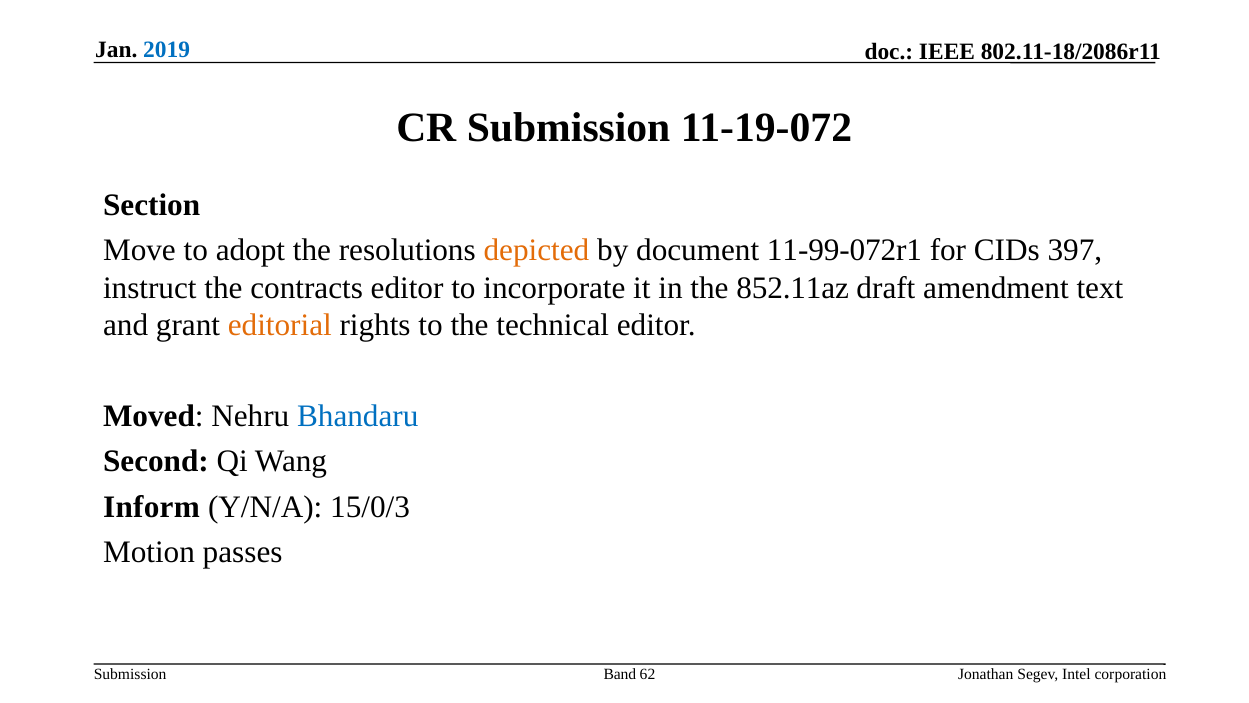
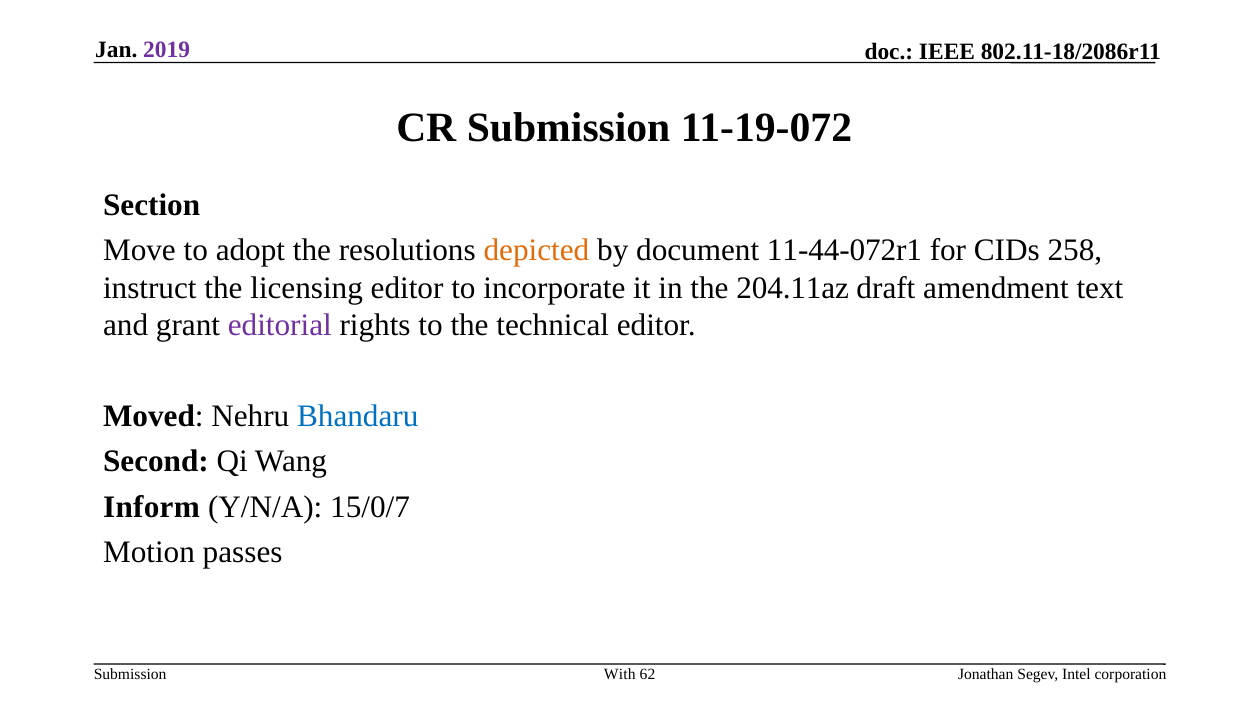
2019 colour: blue -> purple (167, 50)
11-99-072r1: 11-99-072r1 -> 11-44-072r1 (845, 250)
397: 397 -> 258 (1075, 250)
contracts: contracts -> licensing (307, 288)
852.11az: 852.11az -> 204.11az (793, 288)
editorial colour: orange -> purple (280, 325)
15/0/3: 15/0/3 -> 15/0/7 (370, 506)
Band: Band -> With (620, 674)
